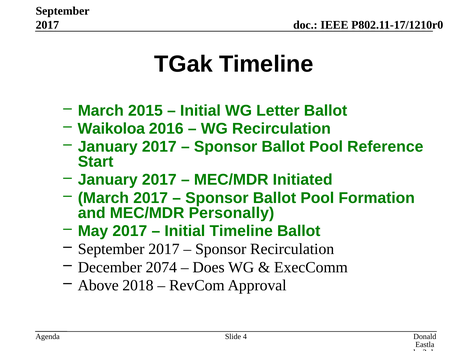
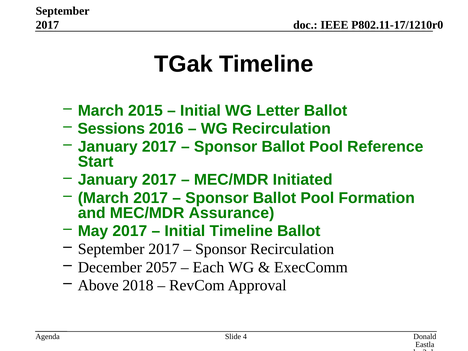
Waikoloa: Waikoloa -> Sessions (111, 129)
Personally: Personally -> Assurance (232, 213)
2074: 2074 -> 2057 (161, 267)
Does: Does -> Each (208, 267)
